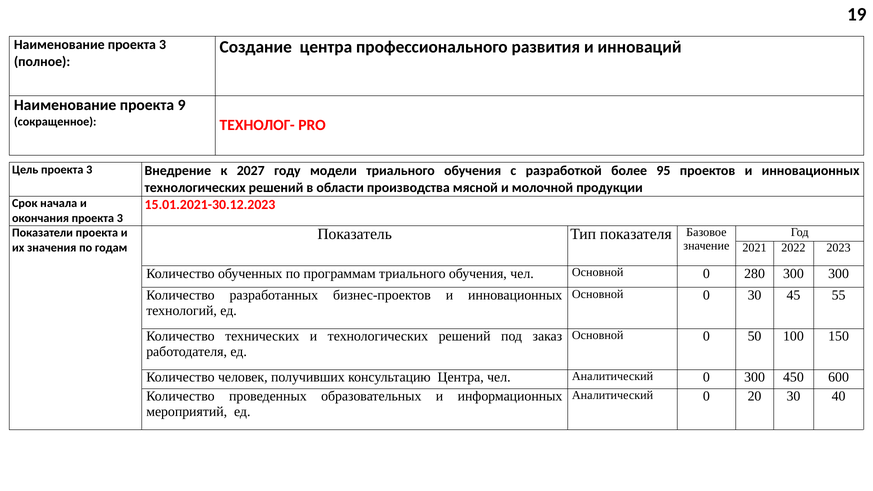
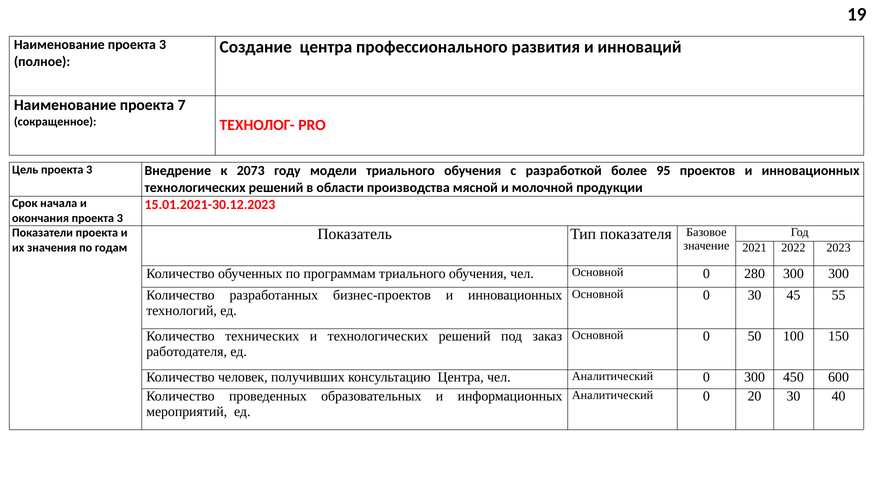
9: 9 -> 7 (182, 105)
2027: 2027 -> 2073 (251, 171)
